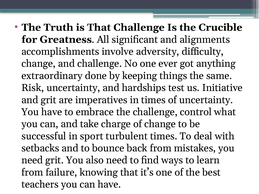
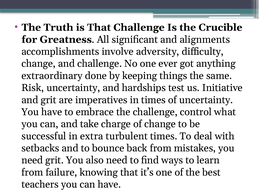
sport: sport -> extra (92, 136)
